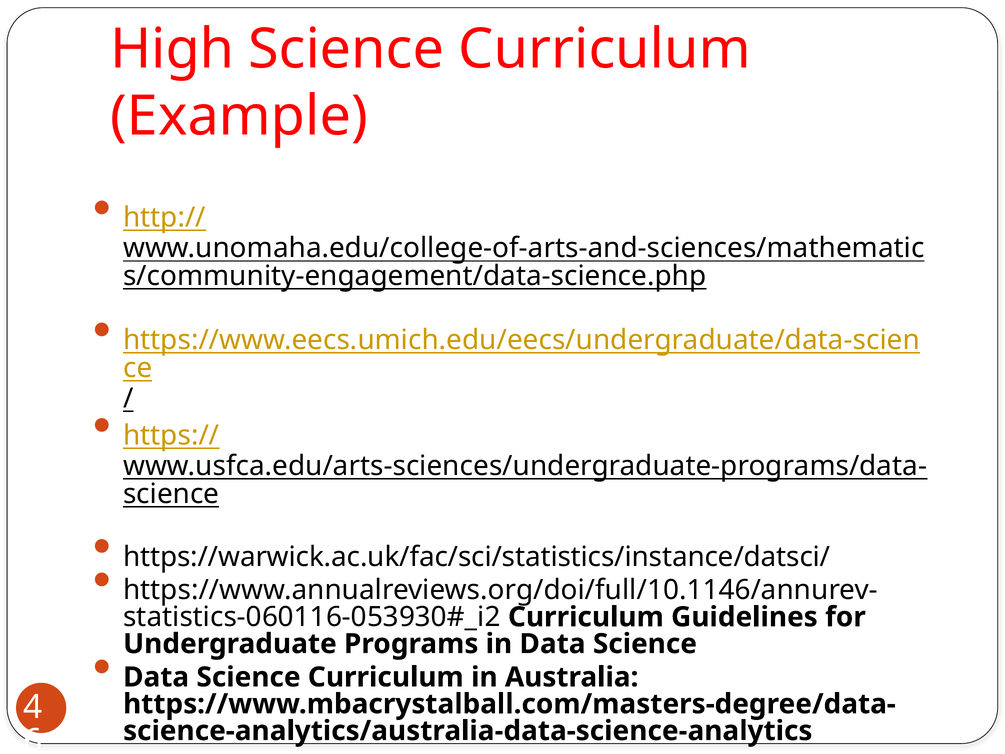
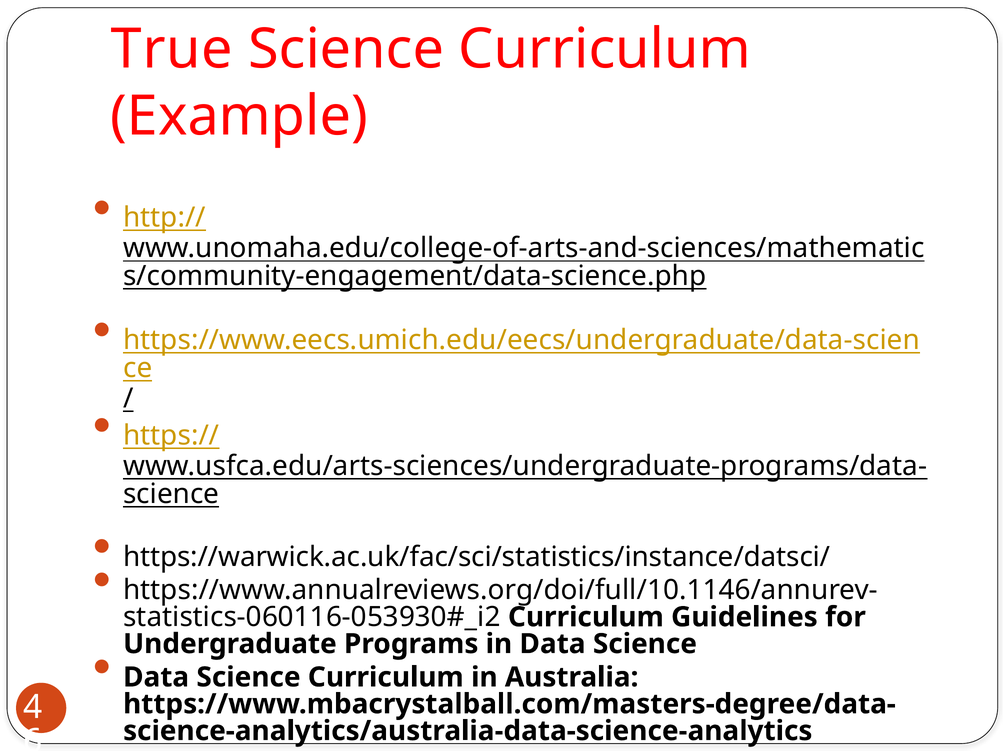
High: High -> True (172, 49)
